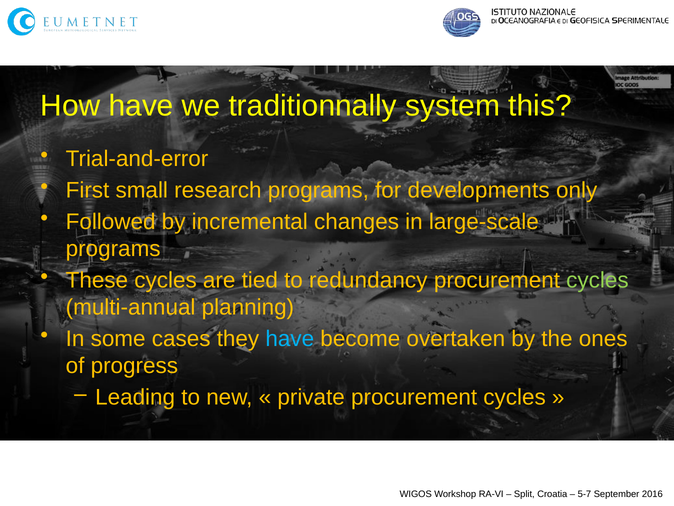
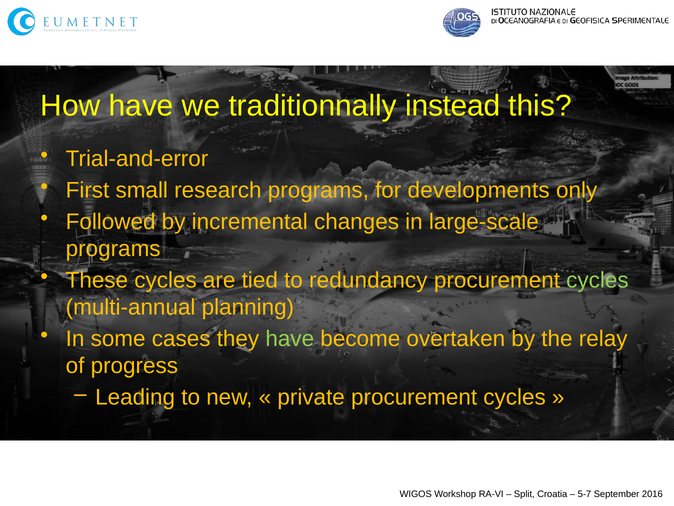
system: system -> instead (453, 106)
have colour: light blue -> light green (290, 339)
ones: ones -> relay (603, 339)
